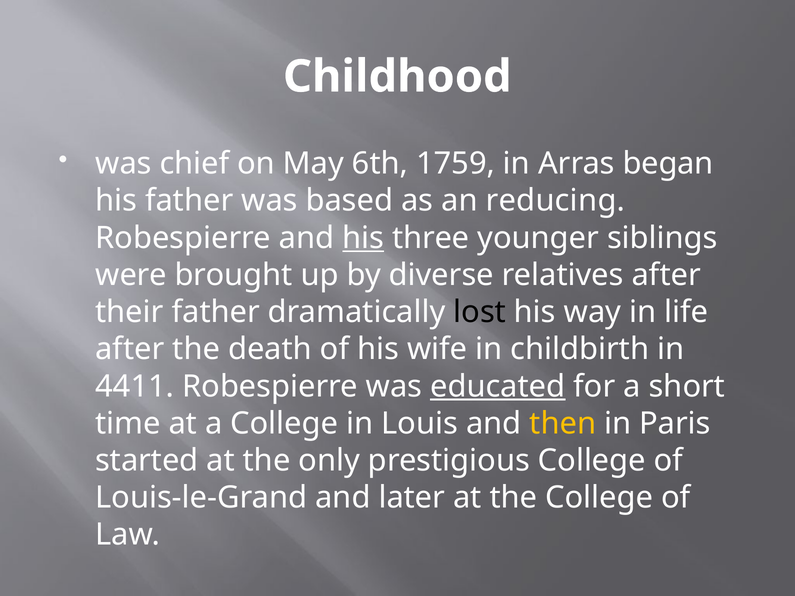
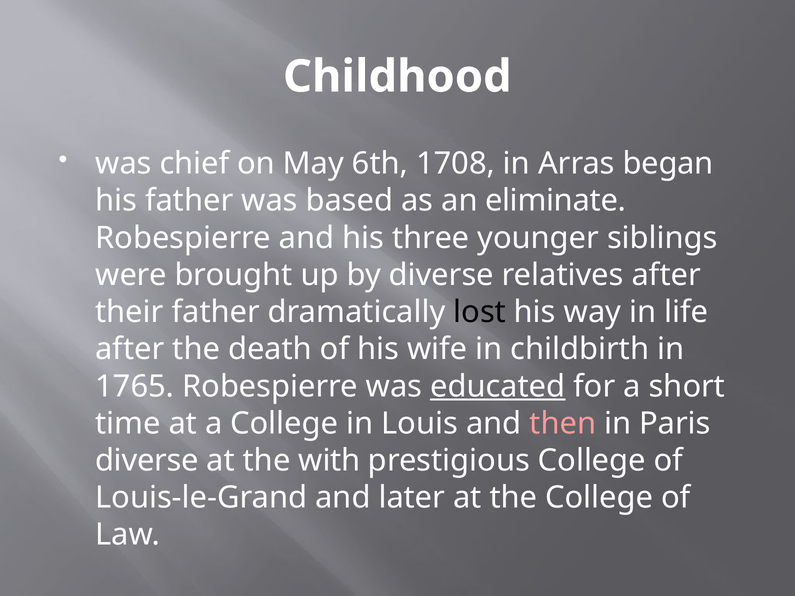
1759: 1759 -> 1708 (456, 164)
reducing: reducing -> eliminate (556, 201)
his underline: present -> none (363, 238)
4411: 4411 -> 1765 (135, 386)
then colour: yellow -> pink (563, 424)
started: started -> diverse (147, 461)
only: only -> with (329, 461)
